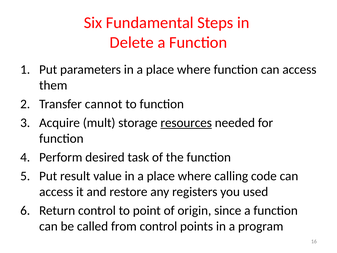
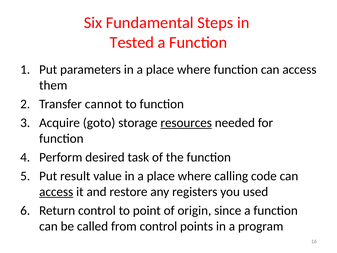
Delete: Delete -> Tested (132, 42)
mult: mult -> goto (99, 123)
access underline: none -> present (56, 192)
